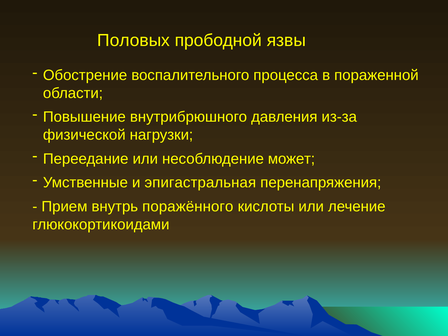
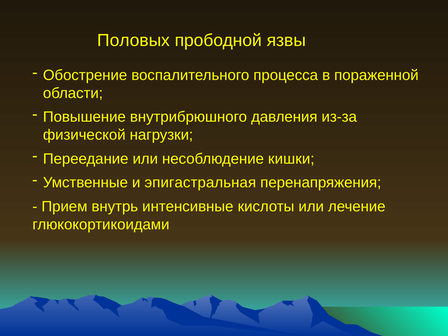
может: может -> кишки (291, 159)
поражённого: поражённого -> интенсивные (188, 207)
